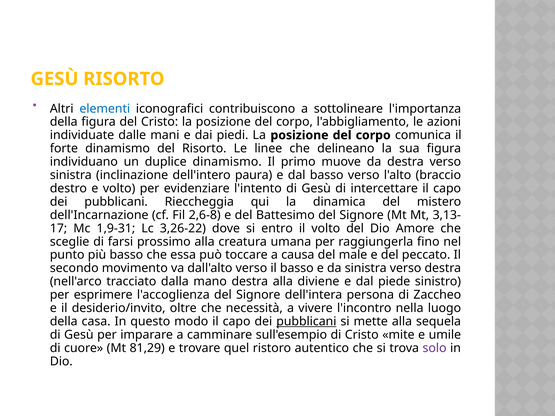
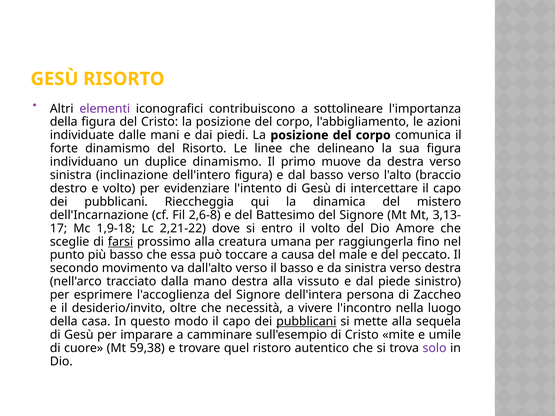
elementi colour: blue -> purple (105, 109)
dell'intero paura: paura -> figura (254, 175)
1,9-31: 1,9-31 -> 1,9-18 (116, 228)
3,26-22: 3,26-22 -> 2,21-22 (183, 228)
farsi underline: none -> present (121, 242)
diviene: diviene -> vissuto (318, 282)
81,29: 81,29 -> 59,38 (147, 348)
